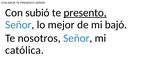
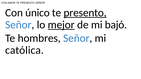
subió: subió -> único (37, 13)
mejor underline: none -> present (61, 25)
nosotros: nosotros -> hombres (39, 38)
